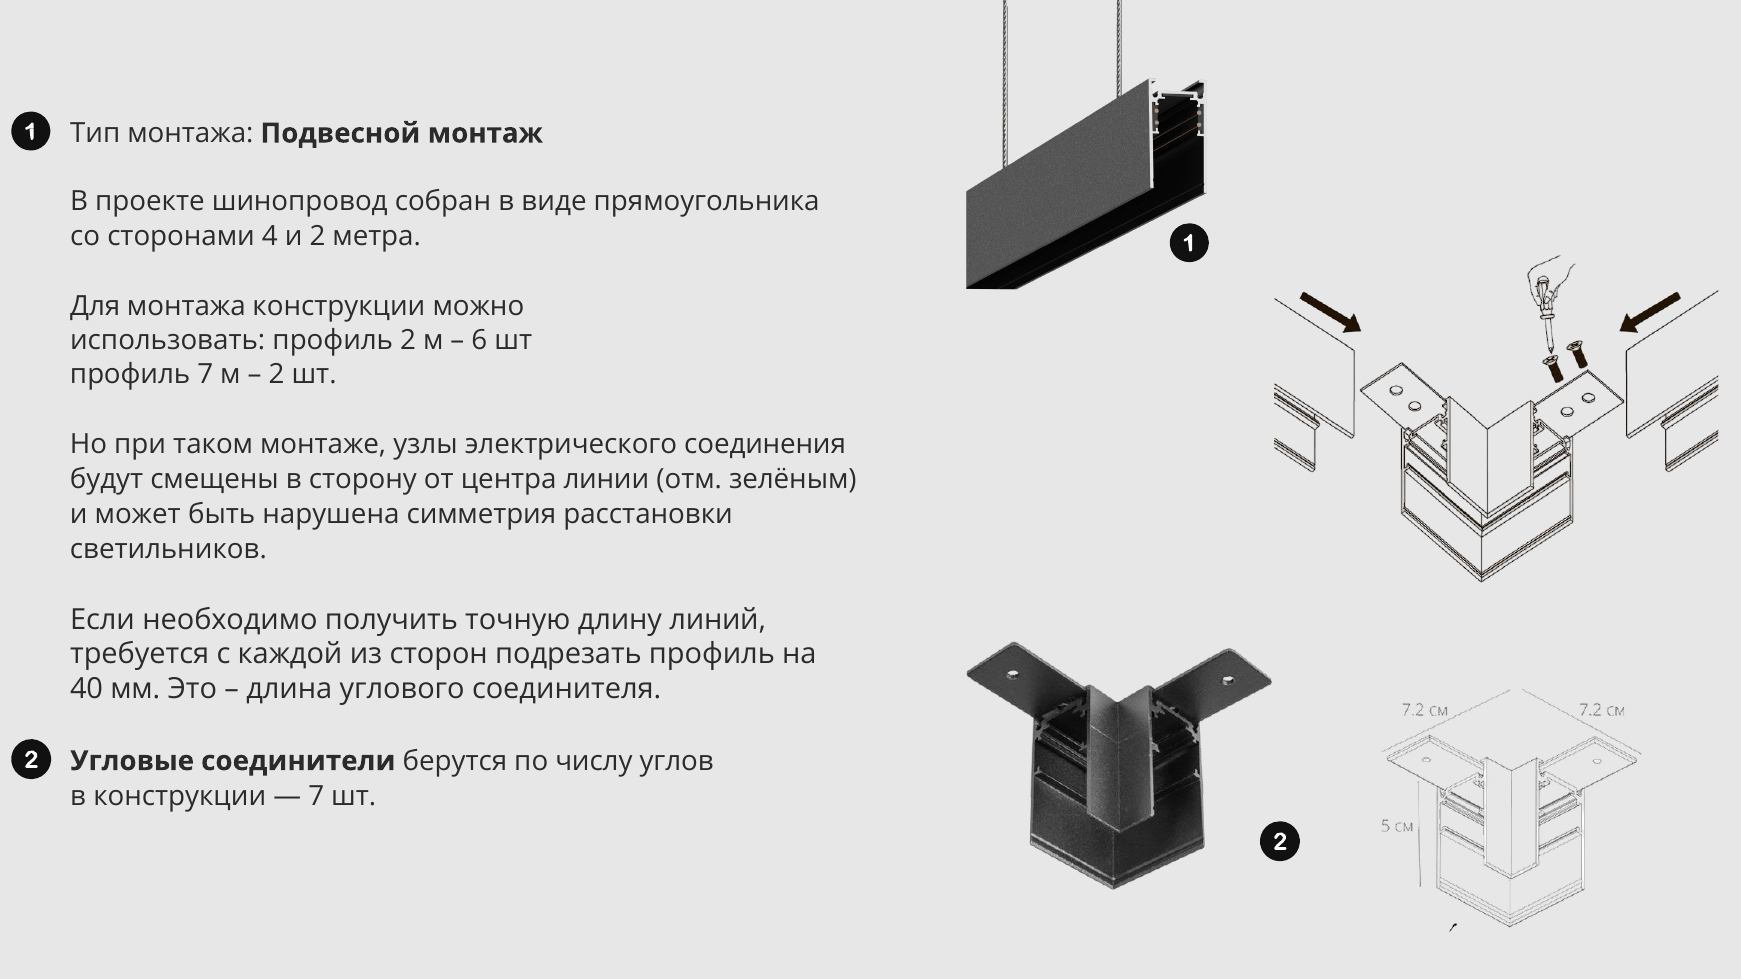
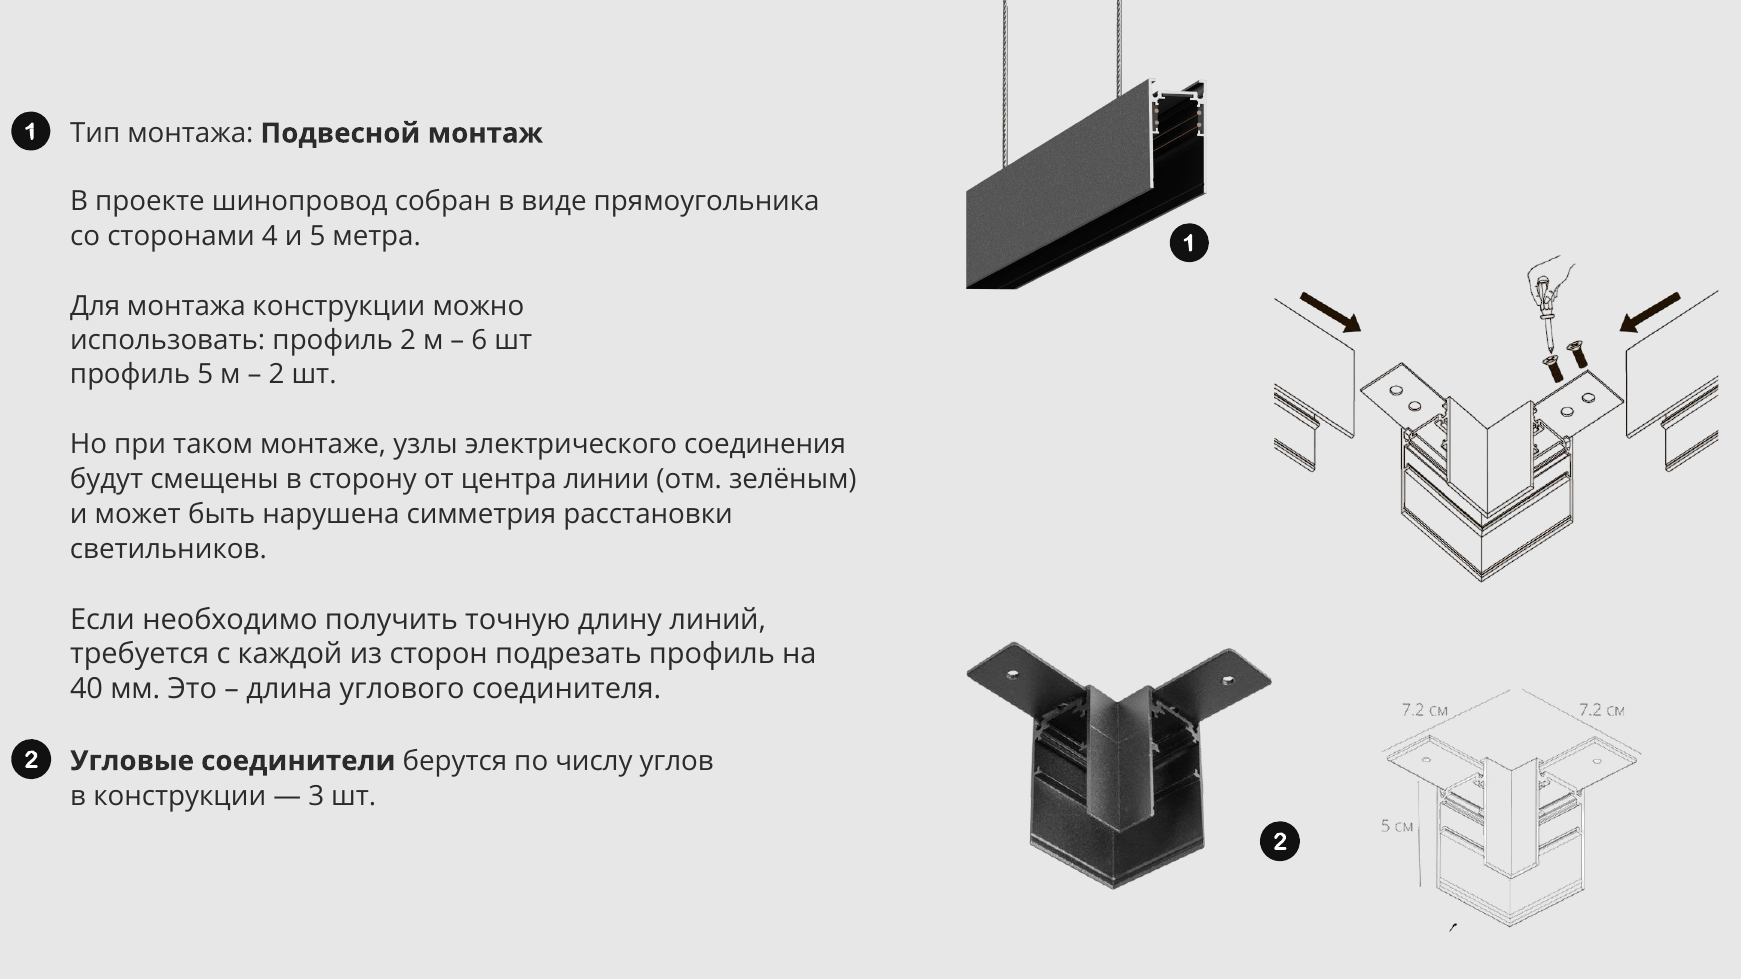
и 2: 2 -> 5 (318, 236)
профиль 7: 7 -> 5 (205, 375)
7: 7 -> 3 (316, 796)
